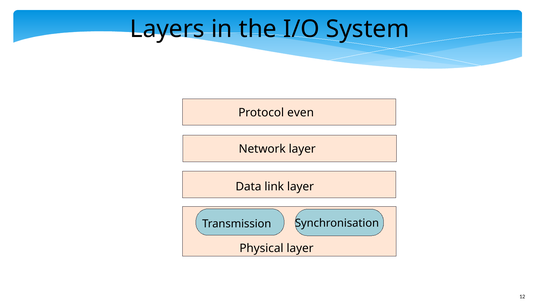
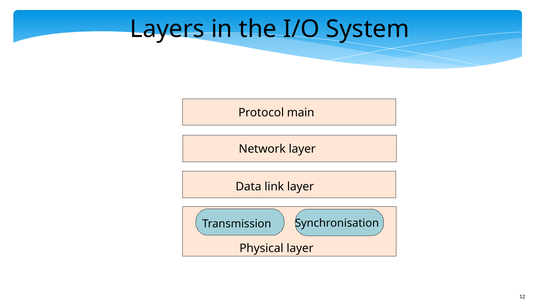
even: even -> main (301, 112)
